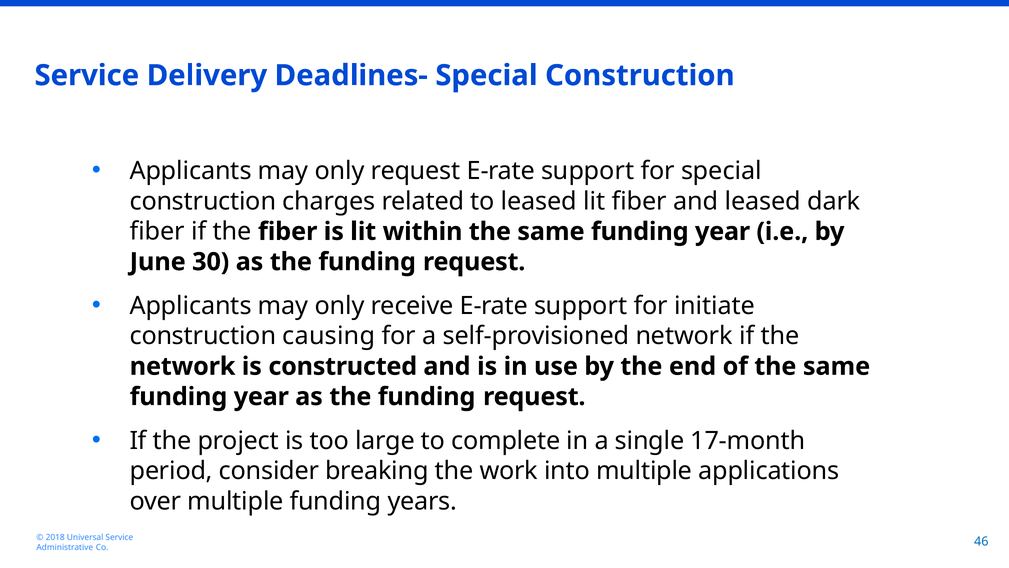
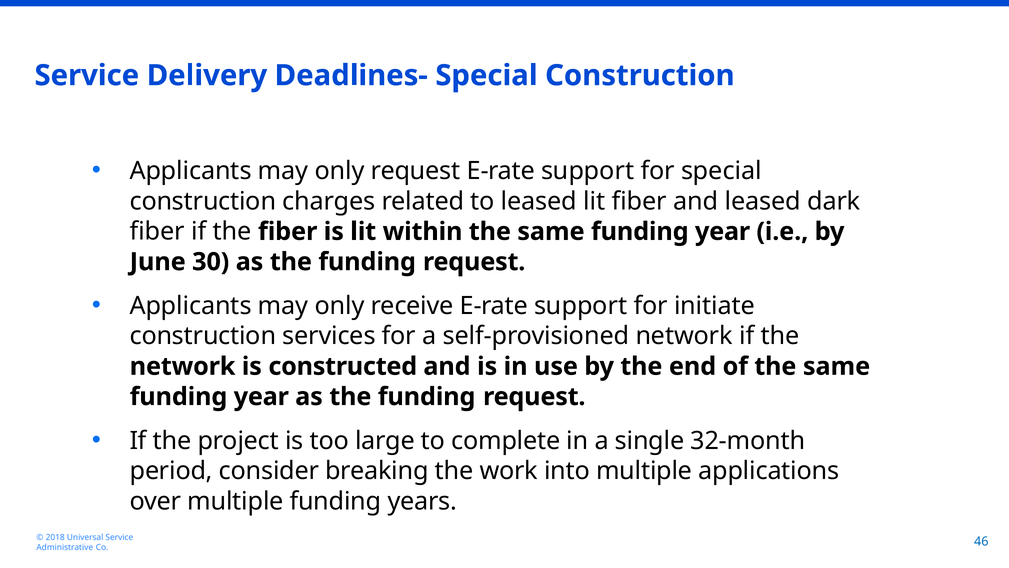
causing: causing -> services (329, 336)
17-month: 17-month -> 32-month (748, 440)
